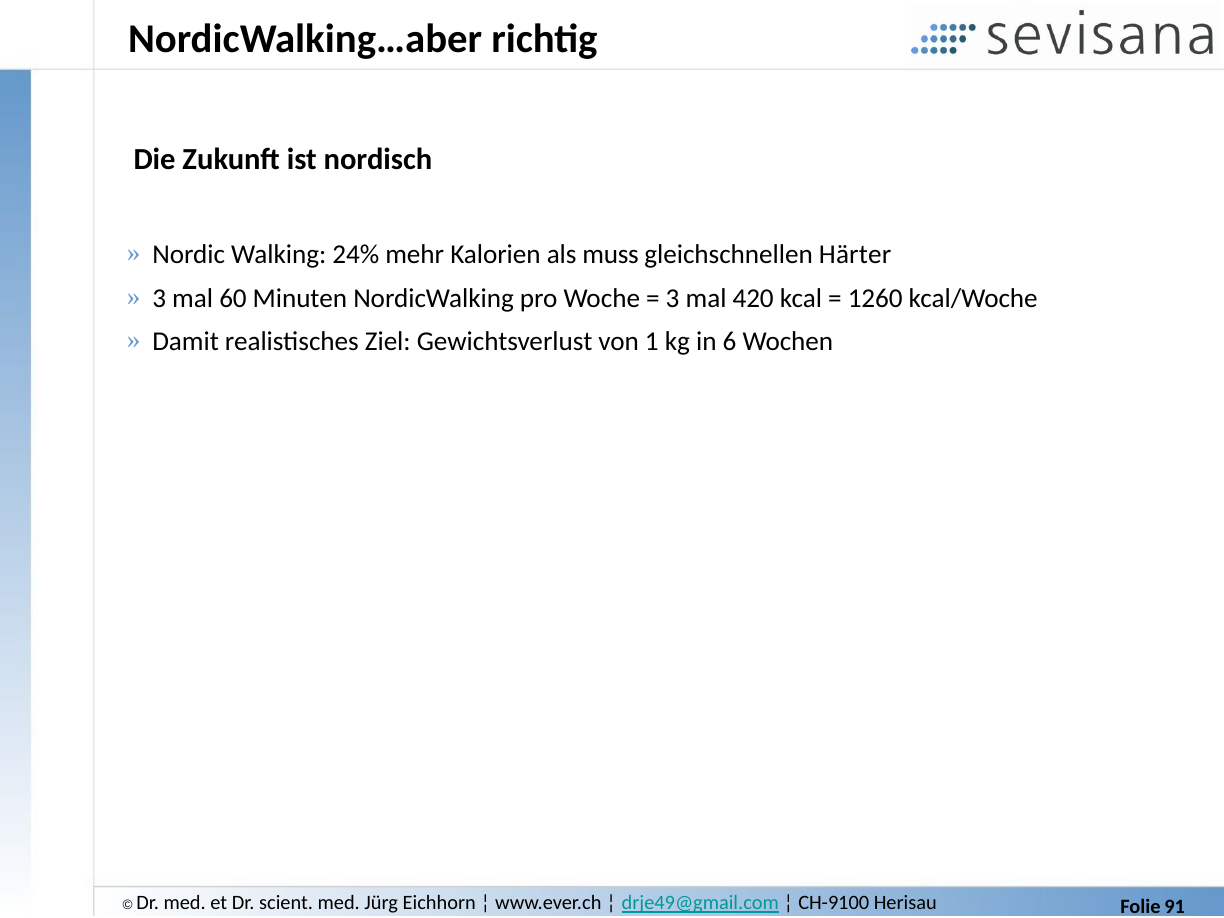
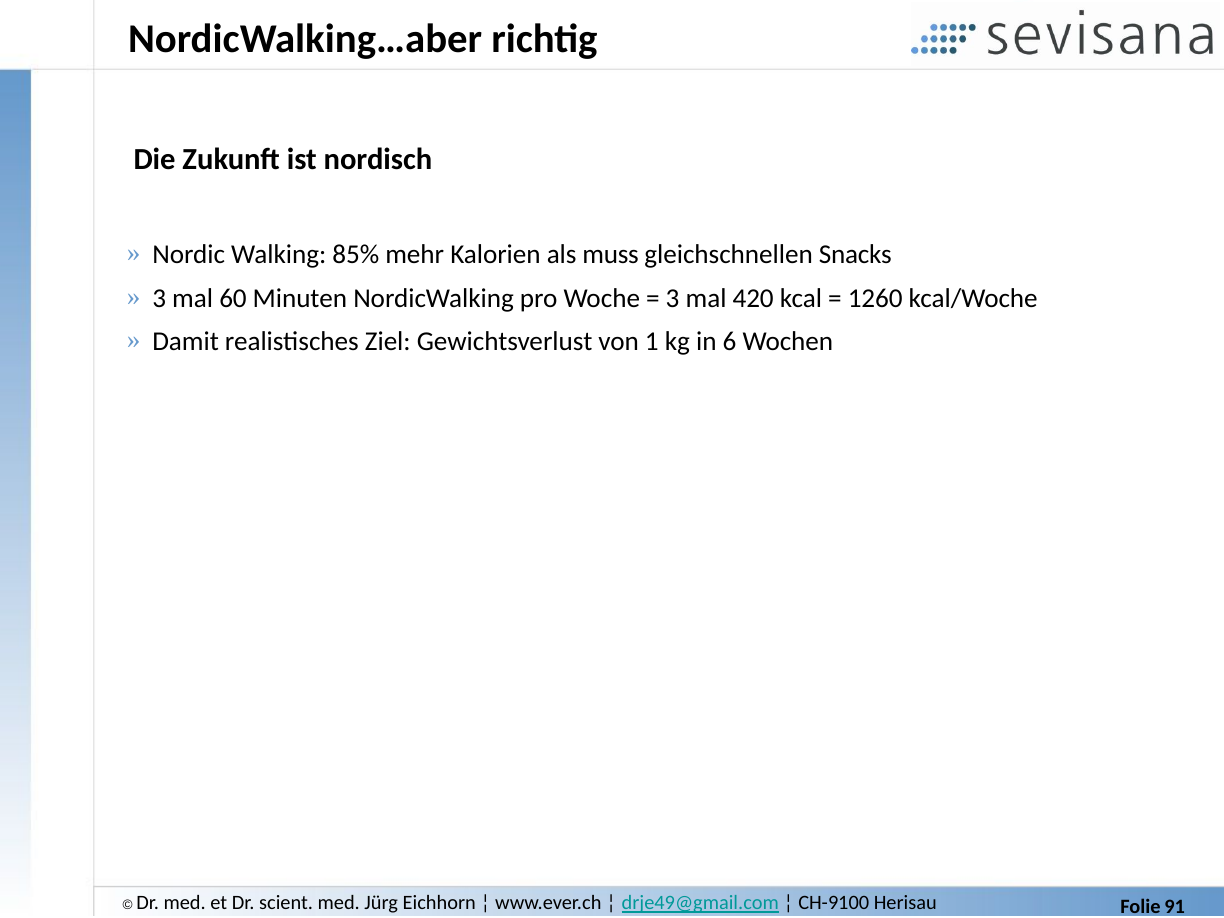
24%: 24% -> 85% (356, 255)
Härter: Härter -> Snacks (855, 255)
